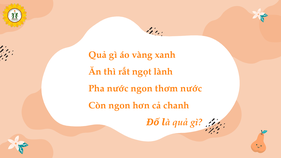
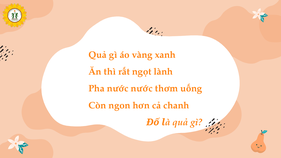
nước ngon: ngon -> nước (142, 89)
thơm nước: nước -> uống (191, 89)
